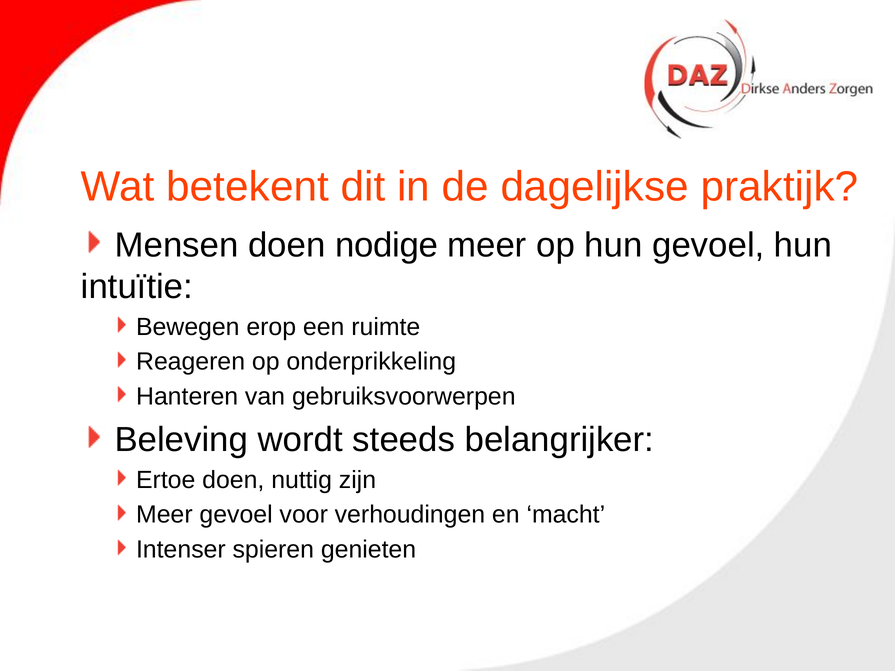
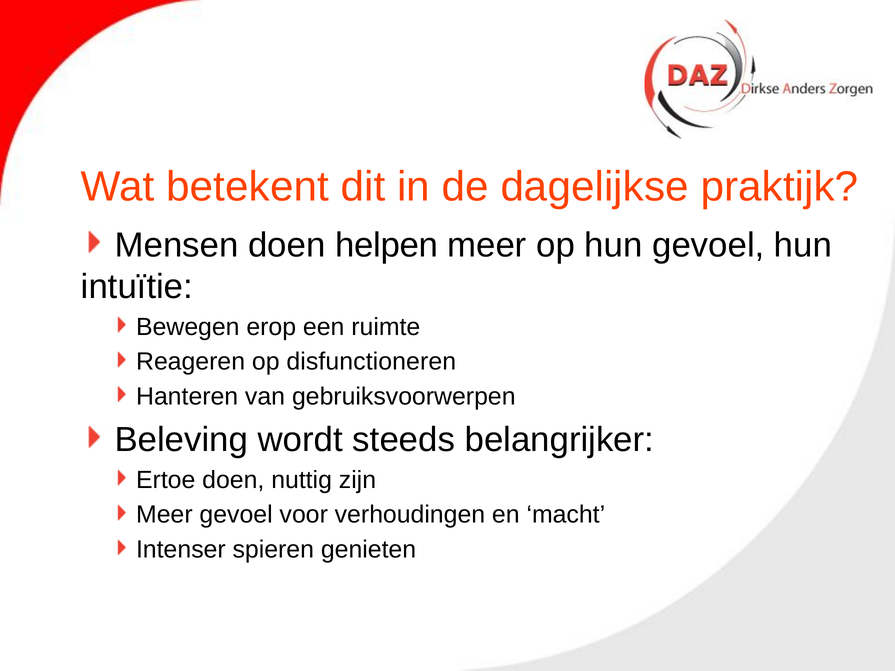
nodige: nodige -> helpen (387, 245)
onderprikkeling: onderprikkeling -> disfunctioneren (371, 362)
